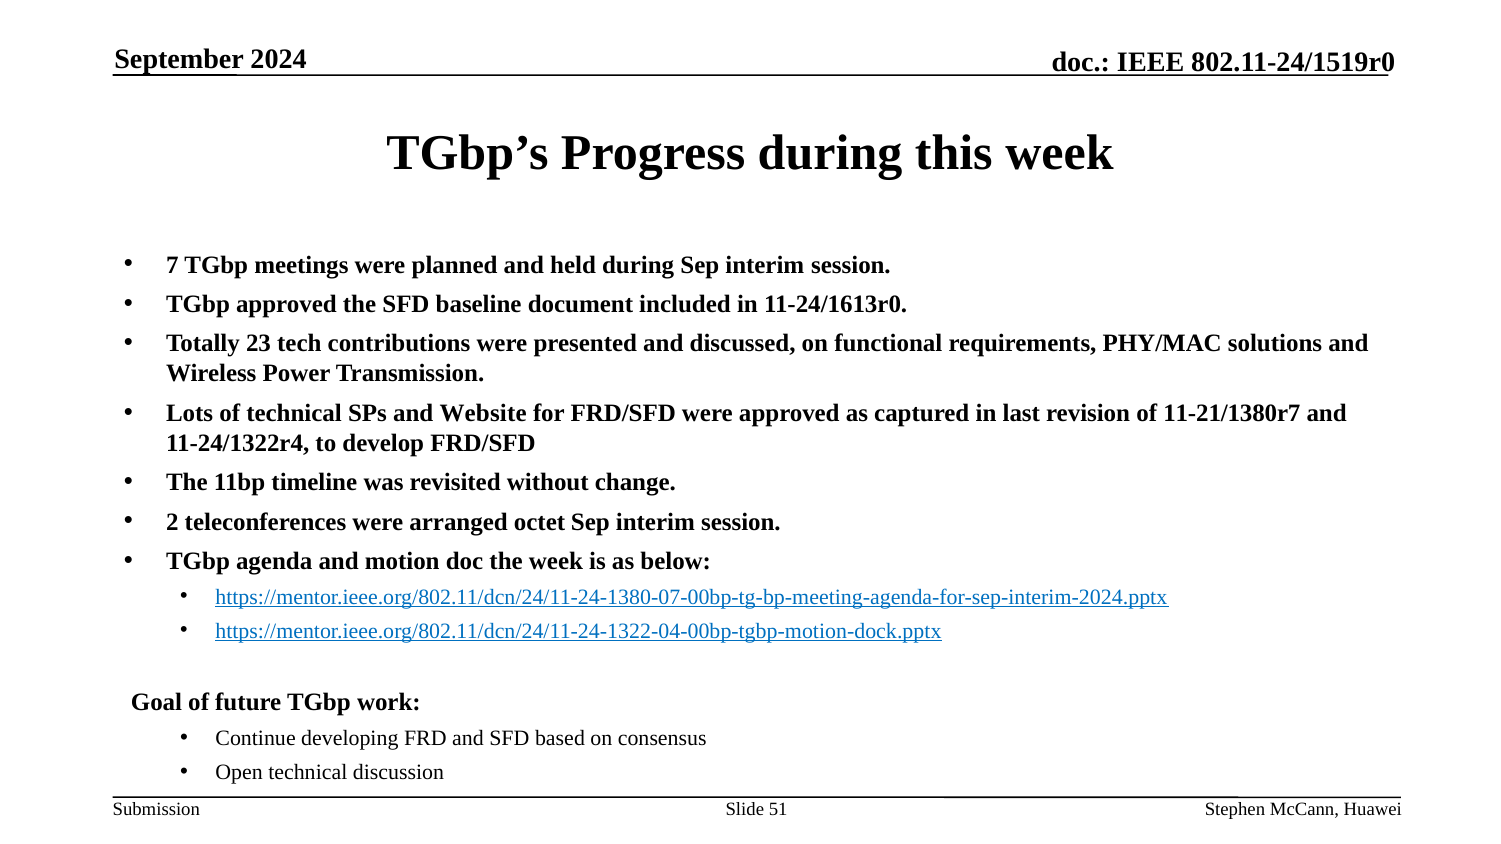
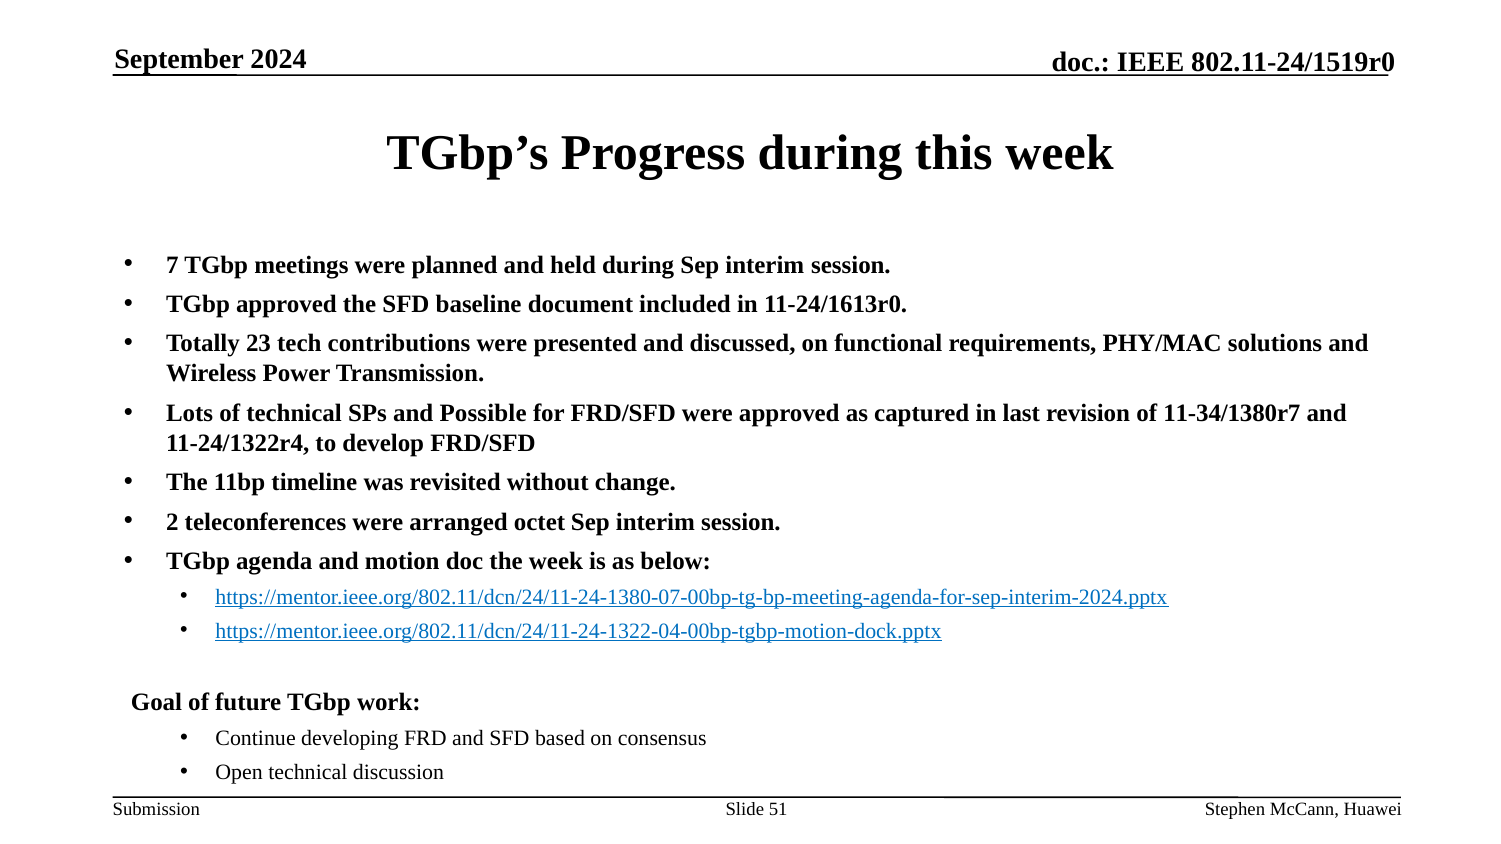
Website: Website -> Possible (483, 413)
11-21/1380r7: 11-21/1380r7 -> 11-34/1380r7 (1232, 413)
